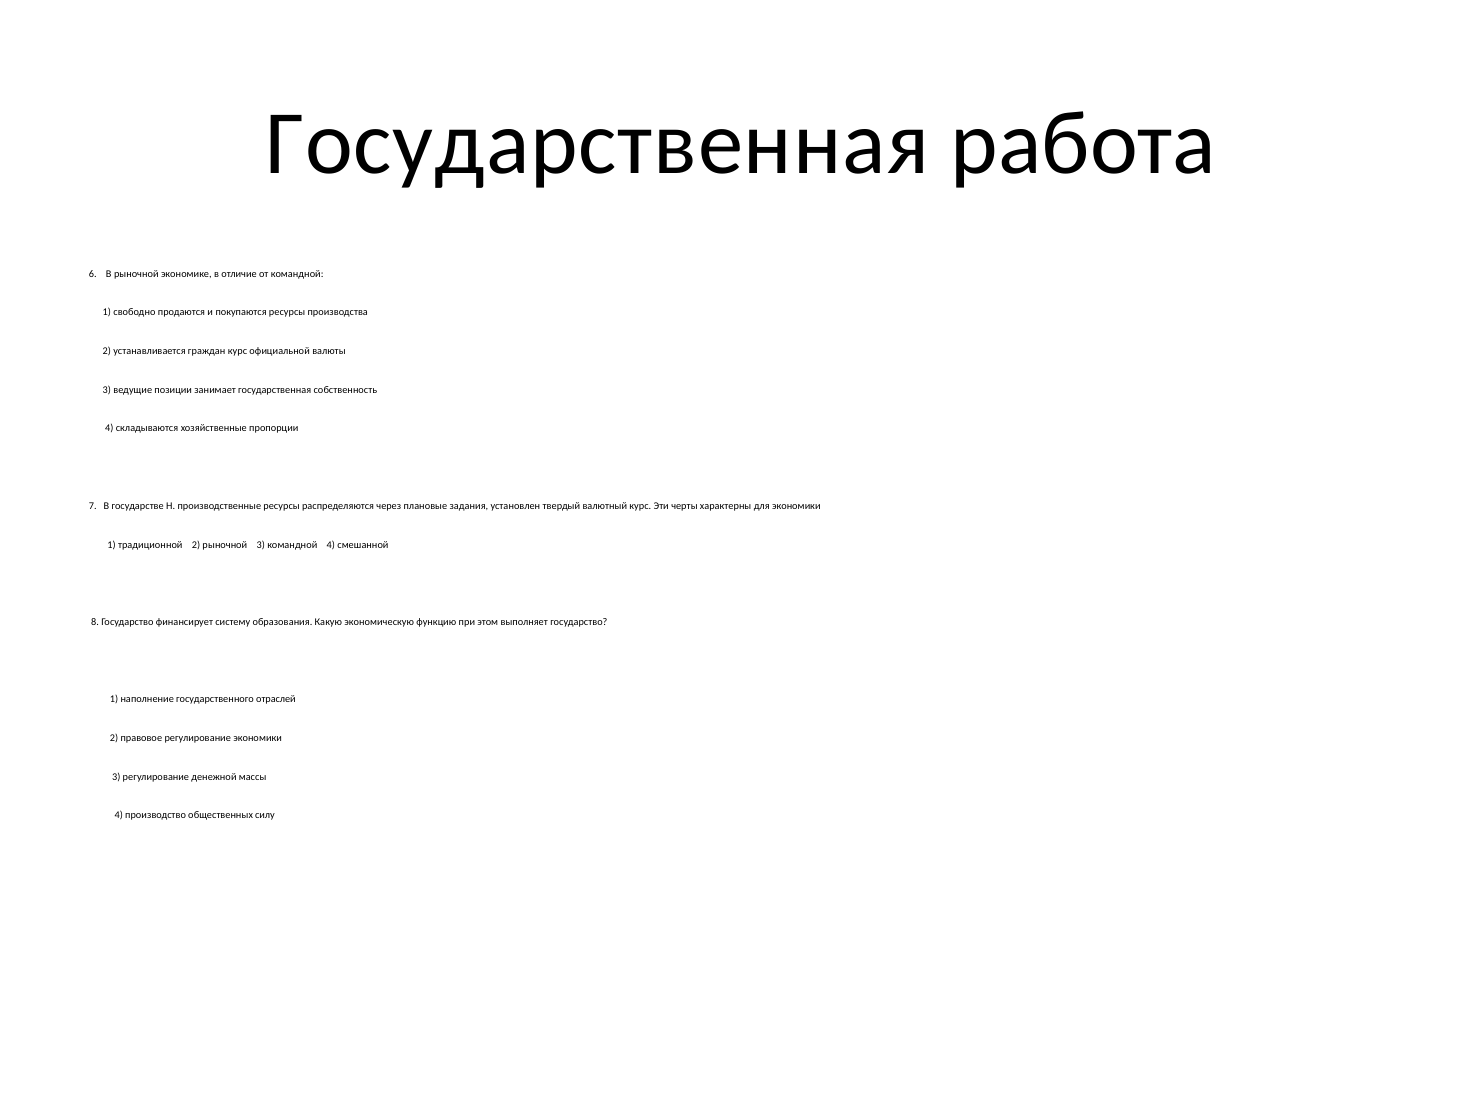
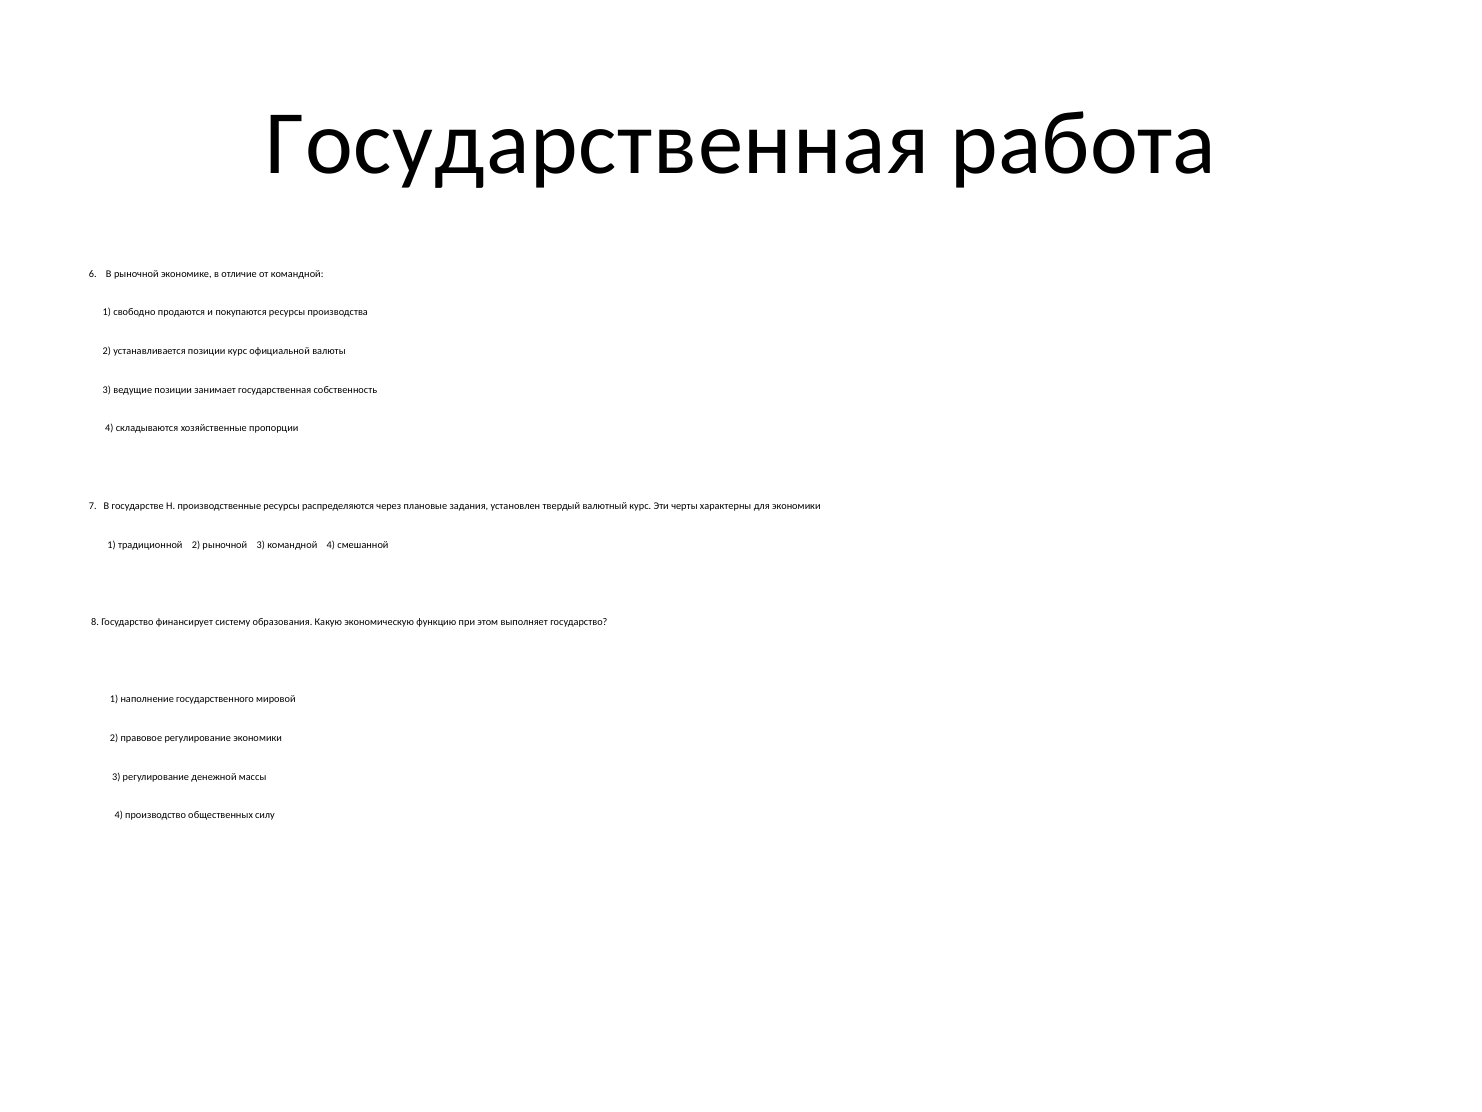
устанавливается граждан: граждан -> позиции (207, 351)
отраслей: отраслей -> мировой (276, 699)
